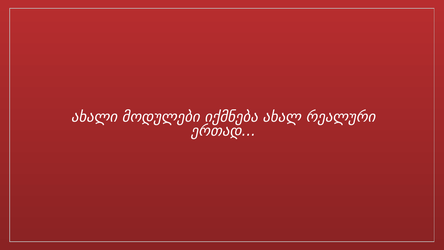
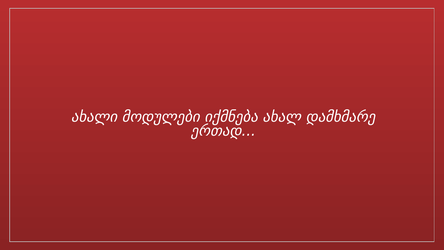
რეალური: რეალური -> დამხმარე (341, 117)
